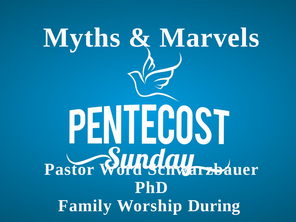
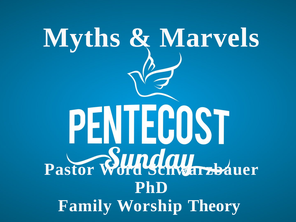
During: During -> Theory (214, 206)
